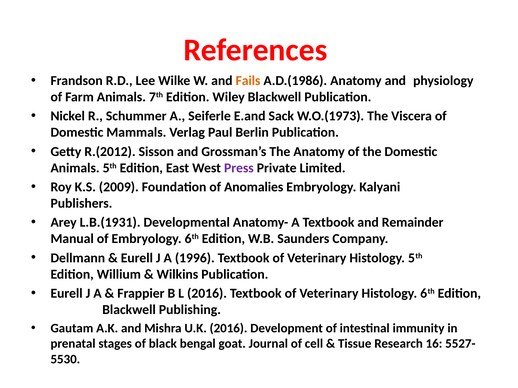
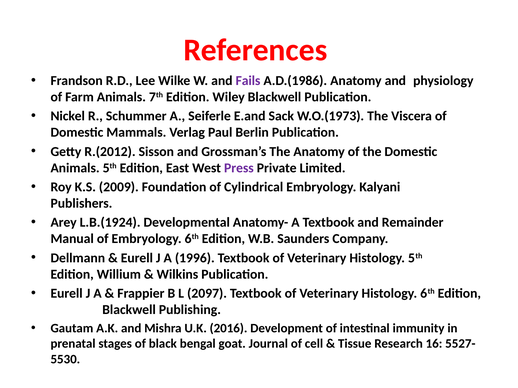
Fails colour: orange -> purple (248, 81)
Anomalies: Anomalies -> Cylindrical (254, 187)
L.B.(1931: L.B.(1931 -> L.B.(1924 (110, 223)
L 2016: 2016 -> 2097 (207, 294)
